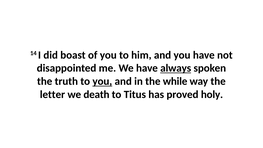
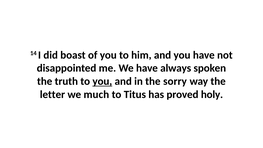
always underline: present -> none (176, 68)
while: while -> sorry (175, 81)
death: death -> much (96, 94)
